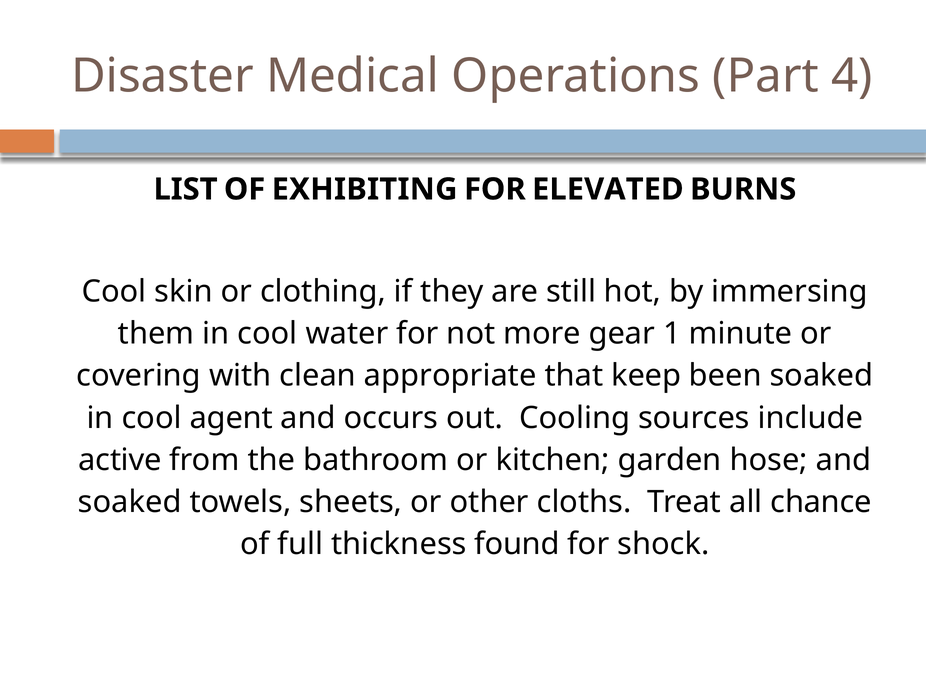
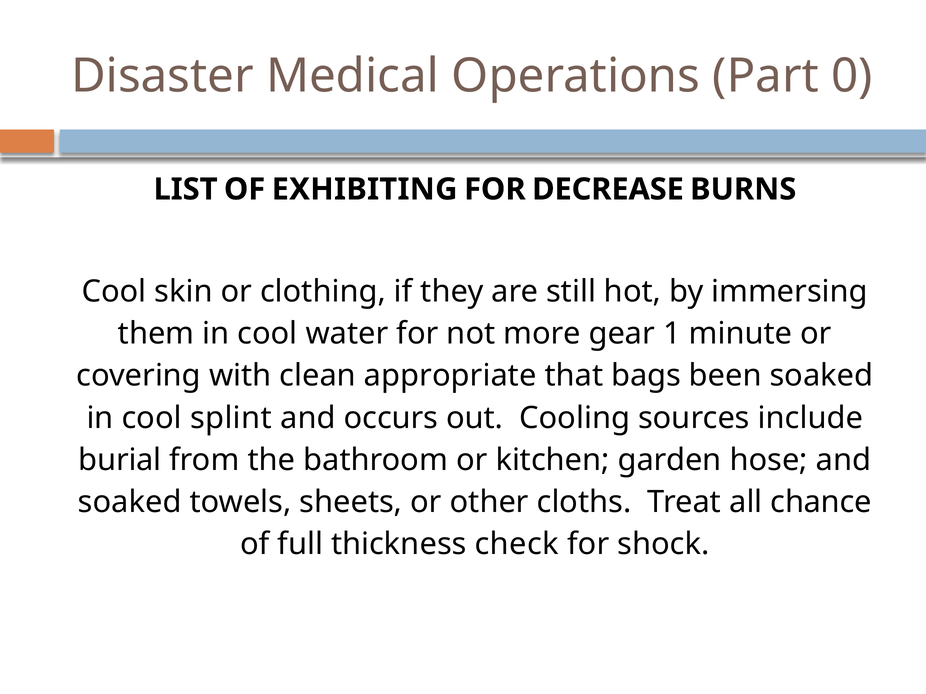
4: 4 -> 0 (852, 76)
ELEVATED: ELEVATED -> DECREASE (608, 189)
keep: keep -> bags (646, 376)
agent: agent -> splint (231, 418)
active: active -> burial (120, 460)
found: found -> check (517, 545)
